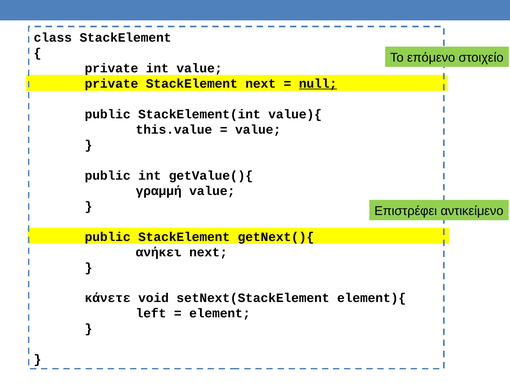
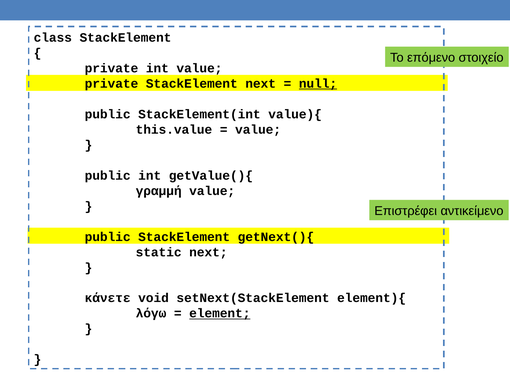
ανήκει: ανήκει -> static (159, 252)
left: left -> λόγω (151, 313)
element underline: none -> present (220, 313)
